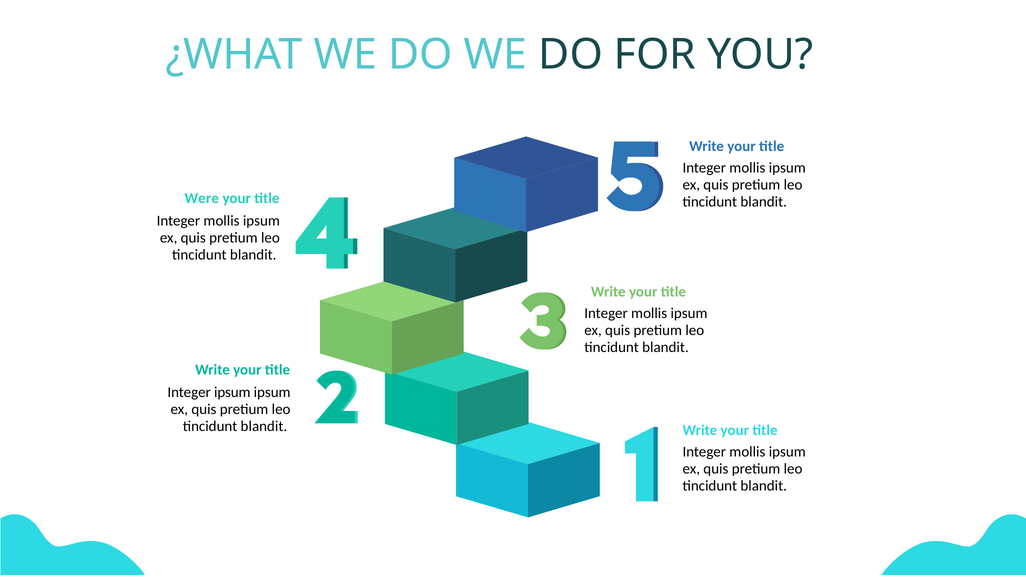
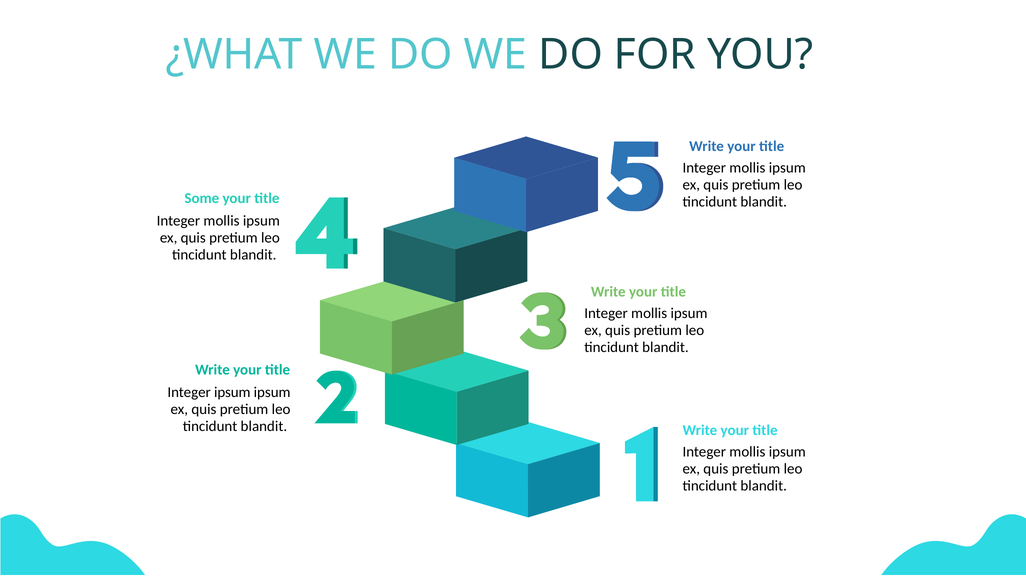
Were: Were -> Some (202, 198)
